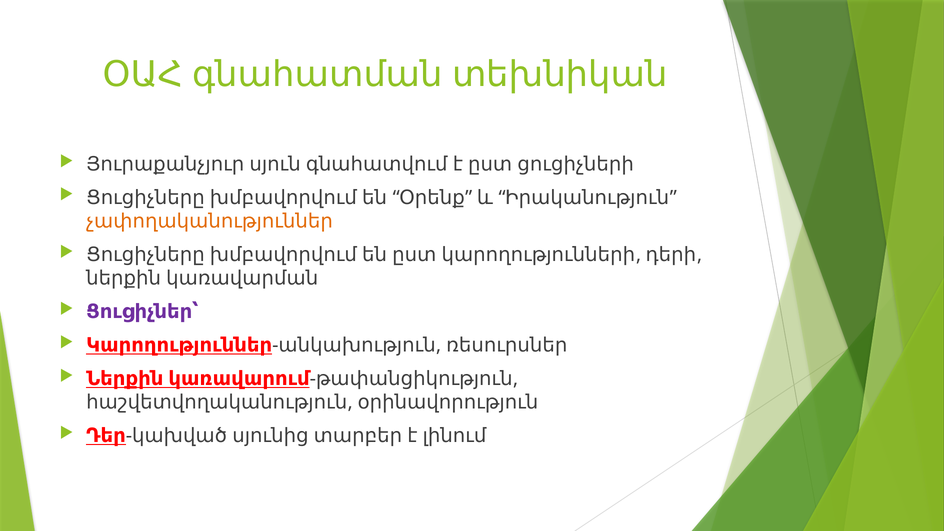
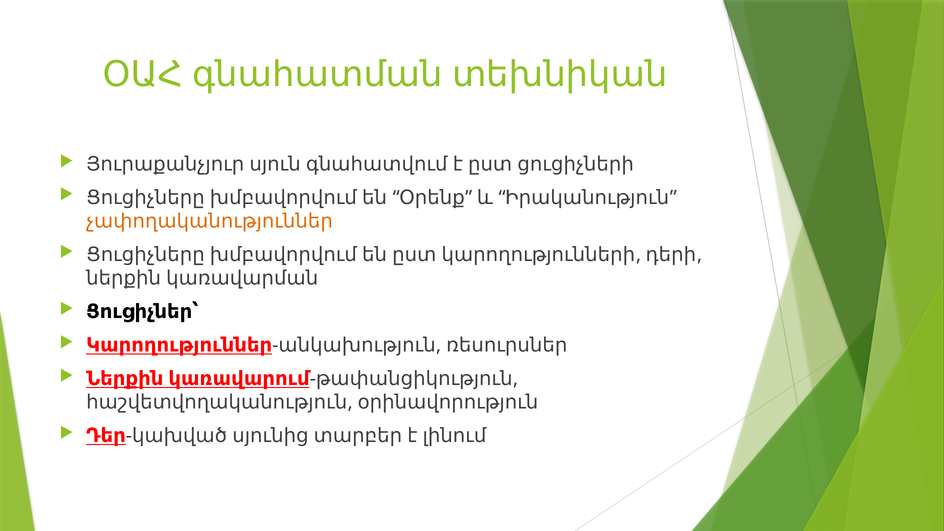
Ցուցիչներ՝ colour: purple -> black (142, 312)
